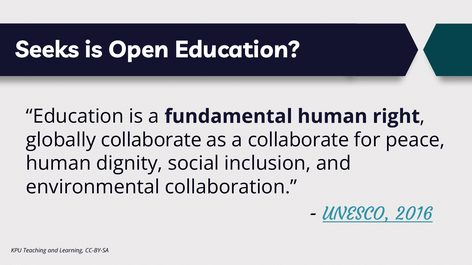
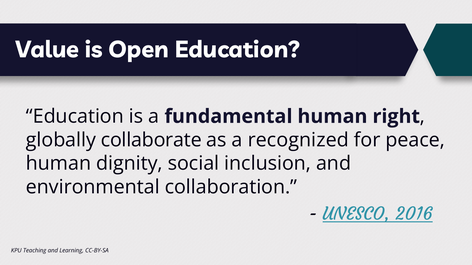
Seeks: Seeks -> Value (47, 50)
a collaborate: collaborate -> recognized (298, 140)
